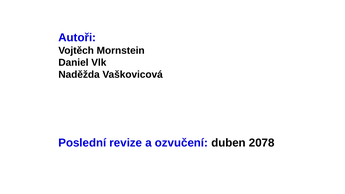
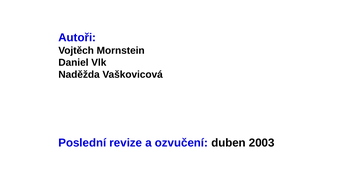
2078: 2078 -> 2003 (262, 143)
